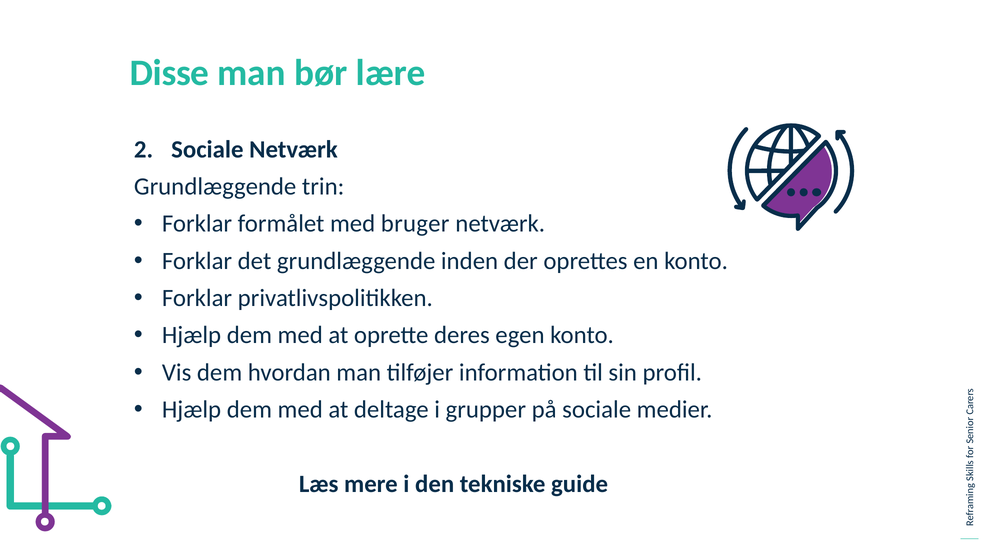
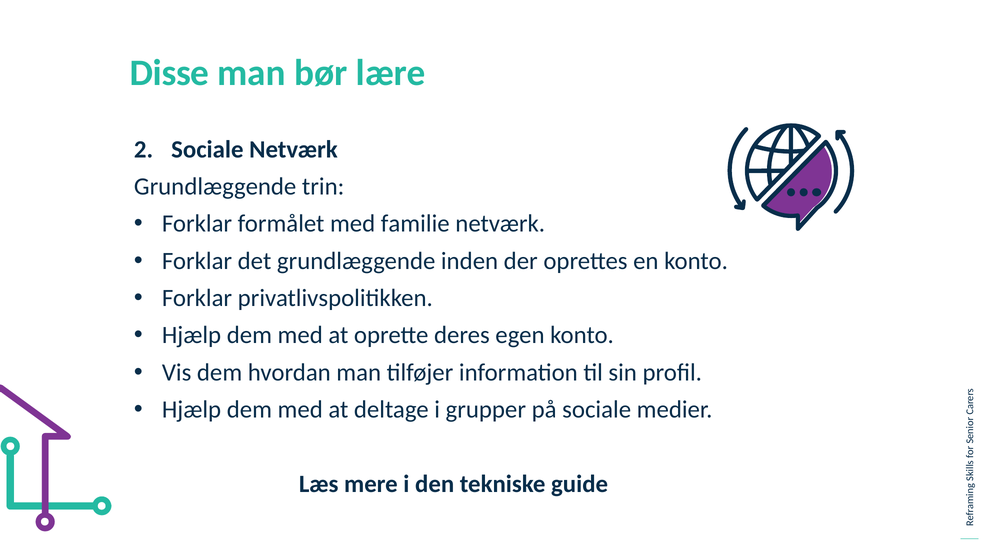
bruger: bruger -> familie (415, 223)
